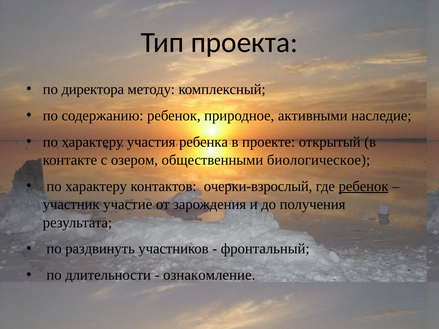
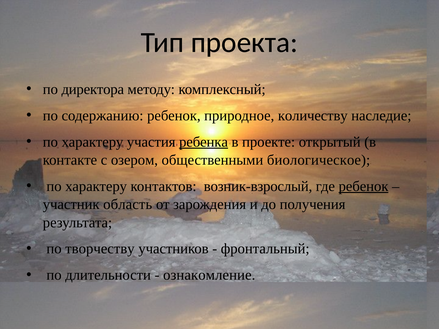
активными: активными -> количеству (313, 116)
ребенка underline: none -> present (204, 142)
очерки-взрослый: очерки-взрослый -> возник-взрослый (258, 186)
участие: участие -> область (128, 205)
раздвинуть: раздвинуть -> творчеству (100, 249)
